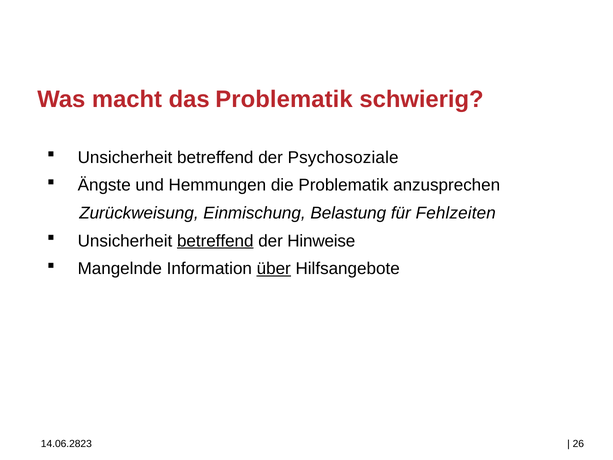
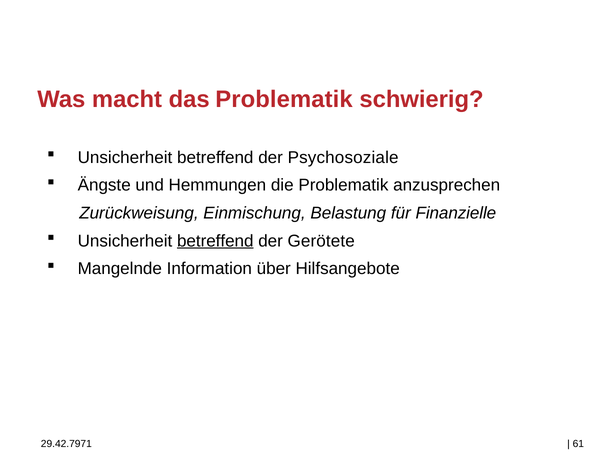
Fehlzeiten: Fehlzeiten -> Finanzielle (456, 213)
Hinweise: Hinweise -> Gerötete (321, 241)
über underline: present -> none (274, 269)
14.06.2823: 14.06.2823 -> 29.42.7971 (66, 444)
26: 26 -> 61 (578, 444)
